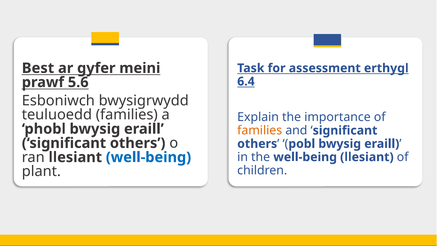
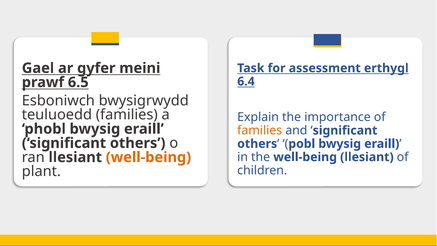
Best: Best -> Gael (38, 68)
5.6: 5.6 -> 6.5 (78, 82)
well-being colour: blue -> orange (148, 157)
